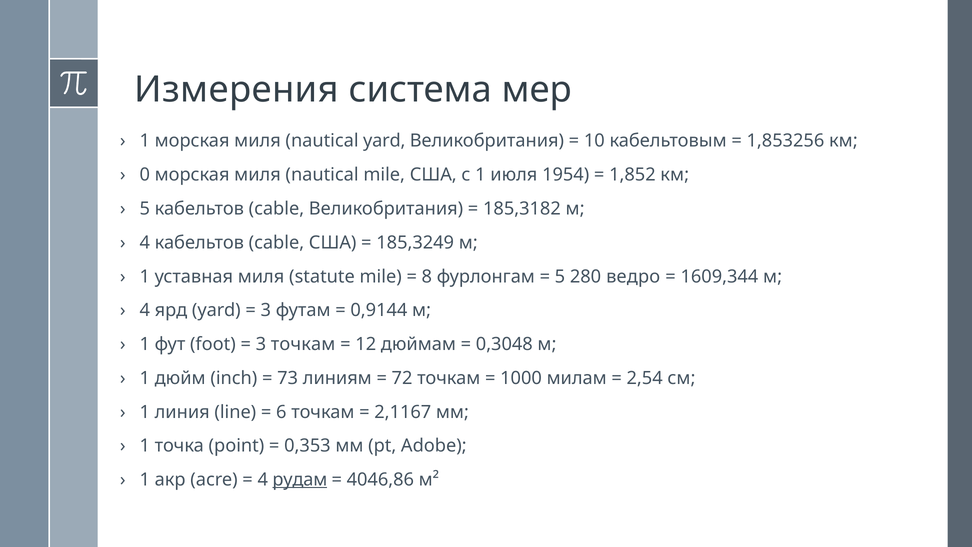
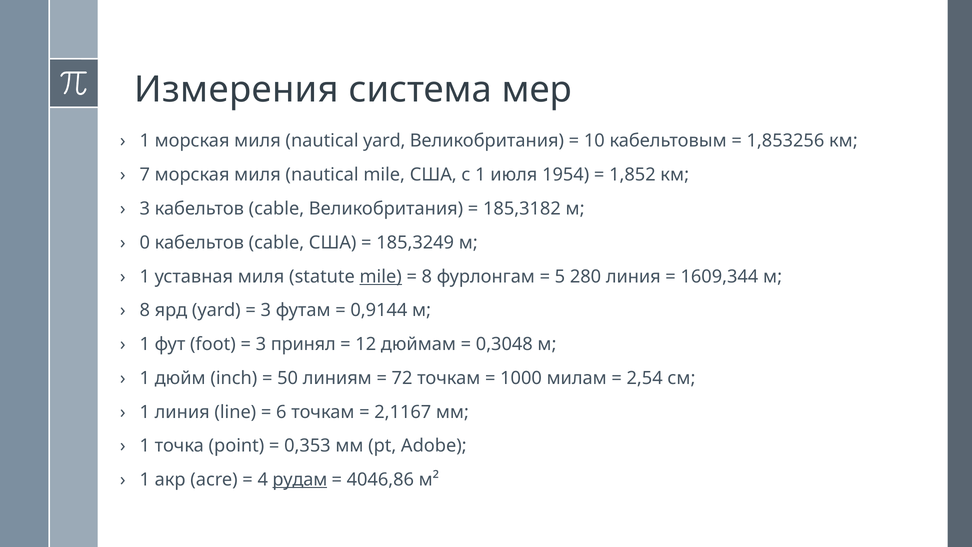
0: 0 -> 7 (145, 175)
5: 5 -> 3 (145, 209)
4: 4 -> 0 (145, 243)
mile underline: none -> present (381, 276)
280 ведро: ведро -> линия (633, 276)
4: 4 -> 8 (145, 310)
3 точкам: точкам -> принял (303, 344)
73: 73 -> 50 (288, 378)
